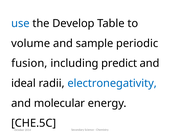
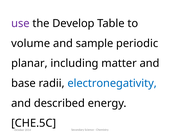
use colour: blue -> purple (20, 23)
fusion: fusion -> planar (29, 63)
predict: predict -> matter (119, 63)
ideal: ideal -> base (23, 83)
molecular: molecular -> described (59, 103)
